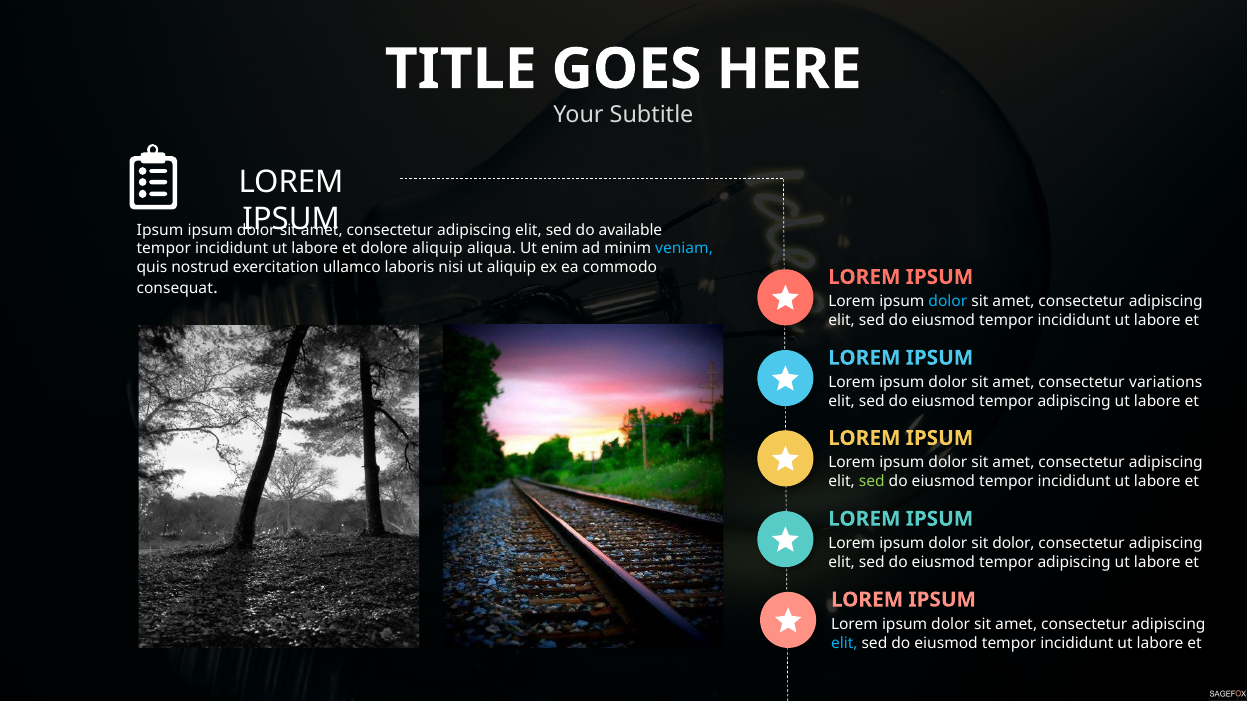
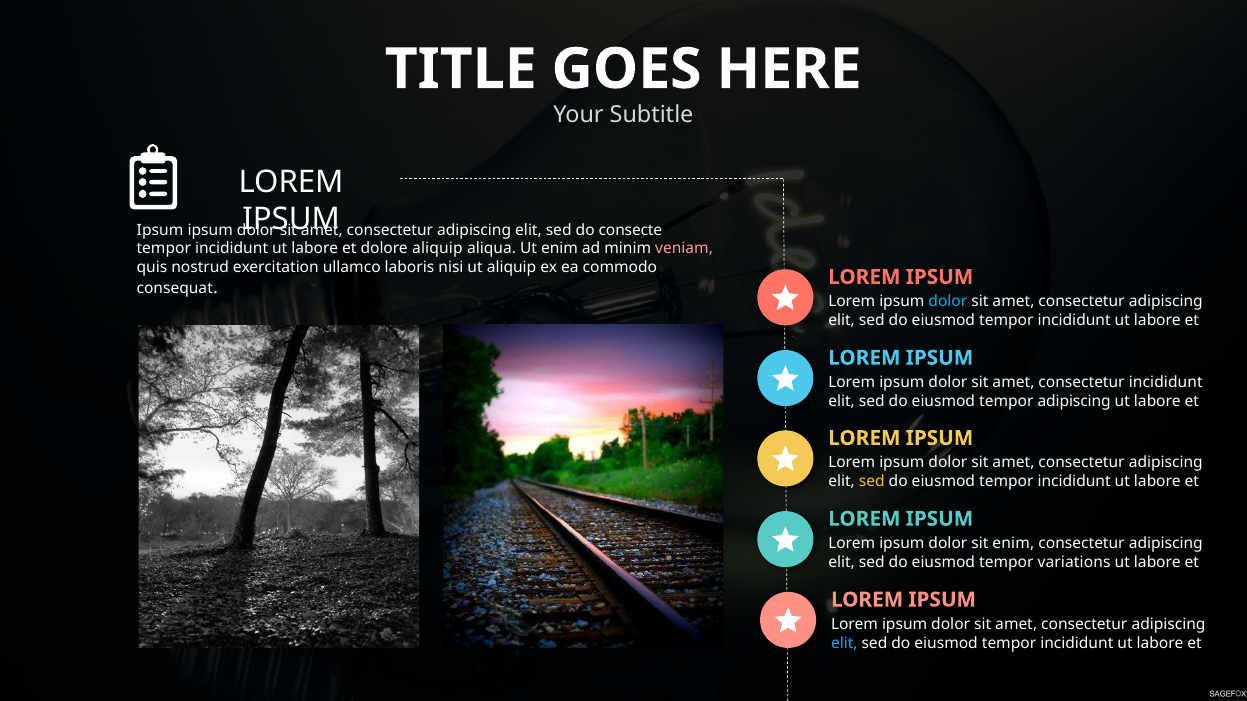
available: available -> consecte (630, 230)
veniam colour: light blue -> pink (684, 249)
consectetur variations: variations -> incididunt (1166, 383)
sed colour: light green -> yellow (872, 482)
sit dolor: dolor -> enim (1013, 544)
adipiscing: adipiscing -> variations (1074, 562)
